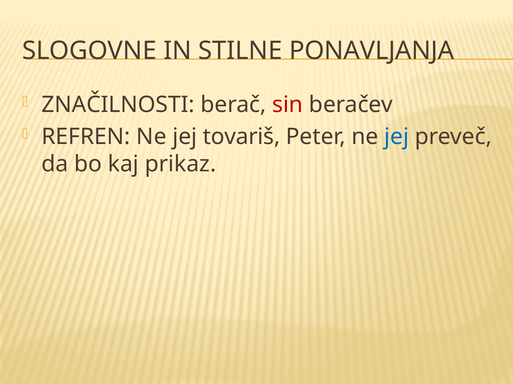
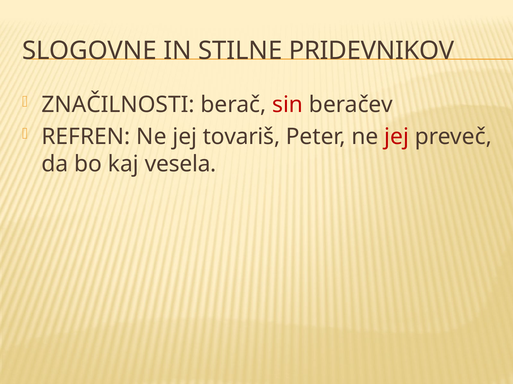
PONAVLJANJA: PONAVLJANJA -> PRIDEVNIKOV (372, 51)
jej colour: blue -> red (397, 137)
prikaz: prikaz -> vesela (181, 164)
